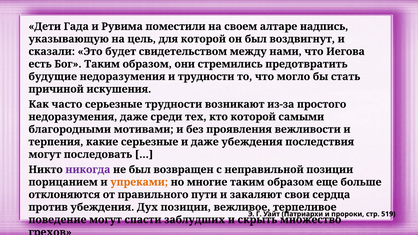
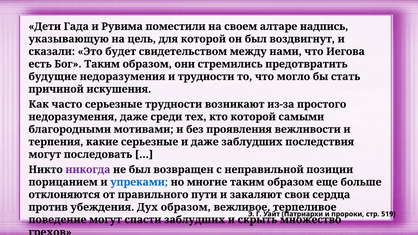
даже убеждения: убеждения -> заблудших (252, 142)
упреками colour: orange -> blue (139, 182)
Дух позиции: позиции -> образом (186, 207)
